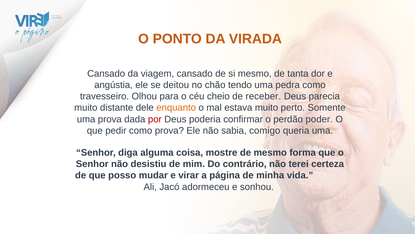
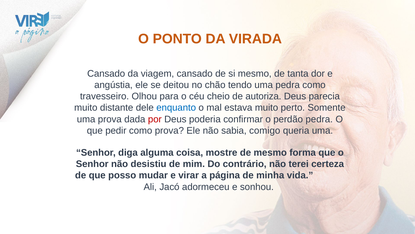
receber: receber -> autoriza (263, 96)
enquanto colour: orange -> blue (176, 108)
perdão poder: poder -> pedra (319, 119)
